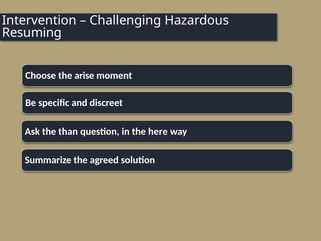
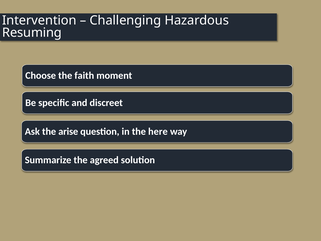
arise: arise -> faith (84, 75)
than: than -> arise (68, 131)
